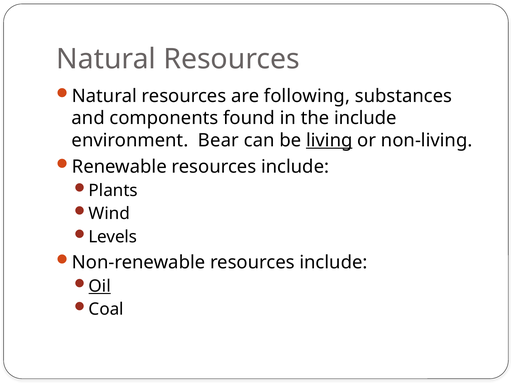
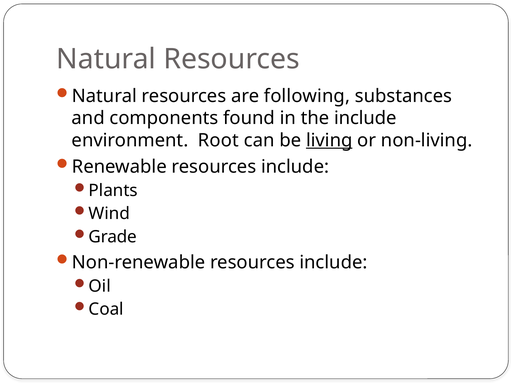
Bear: Bear -> Root (218, 140)
Levels: Levels -> Grade (113, 237)
Oil underline: present -> none (100, 286)
